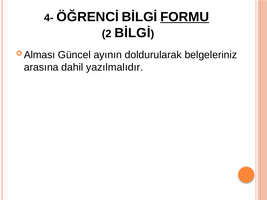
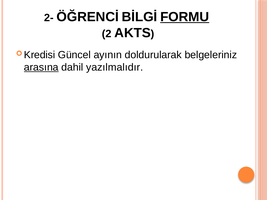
4-: 4- -> 2- (49, 18)
2 BİLGİ: BİLGİ -> AKTS (133, 33)
Alması: Alması -> Kredisi (40, 55)
arasına underline: none -> present (41, 67)
